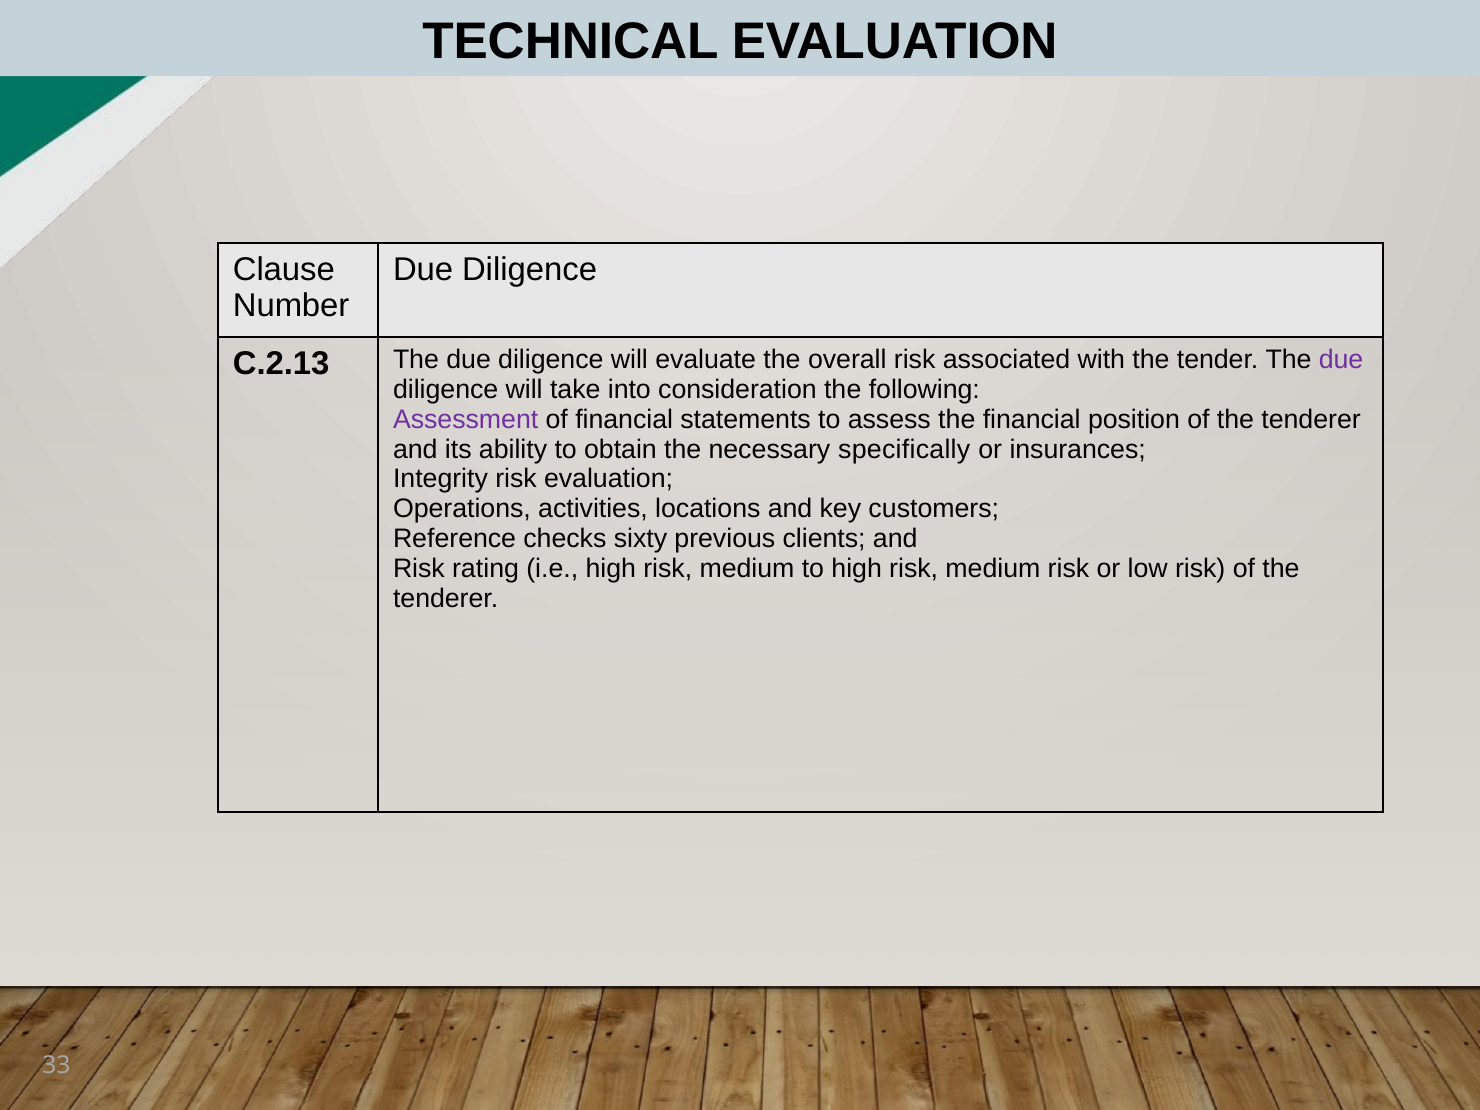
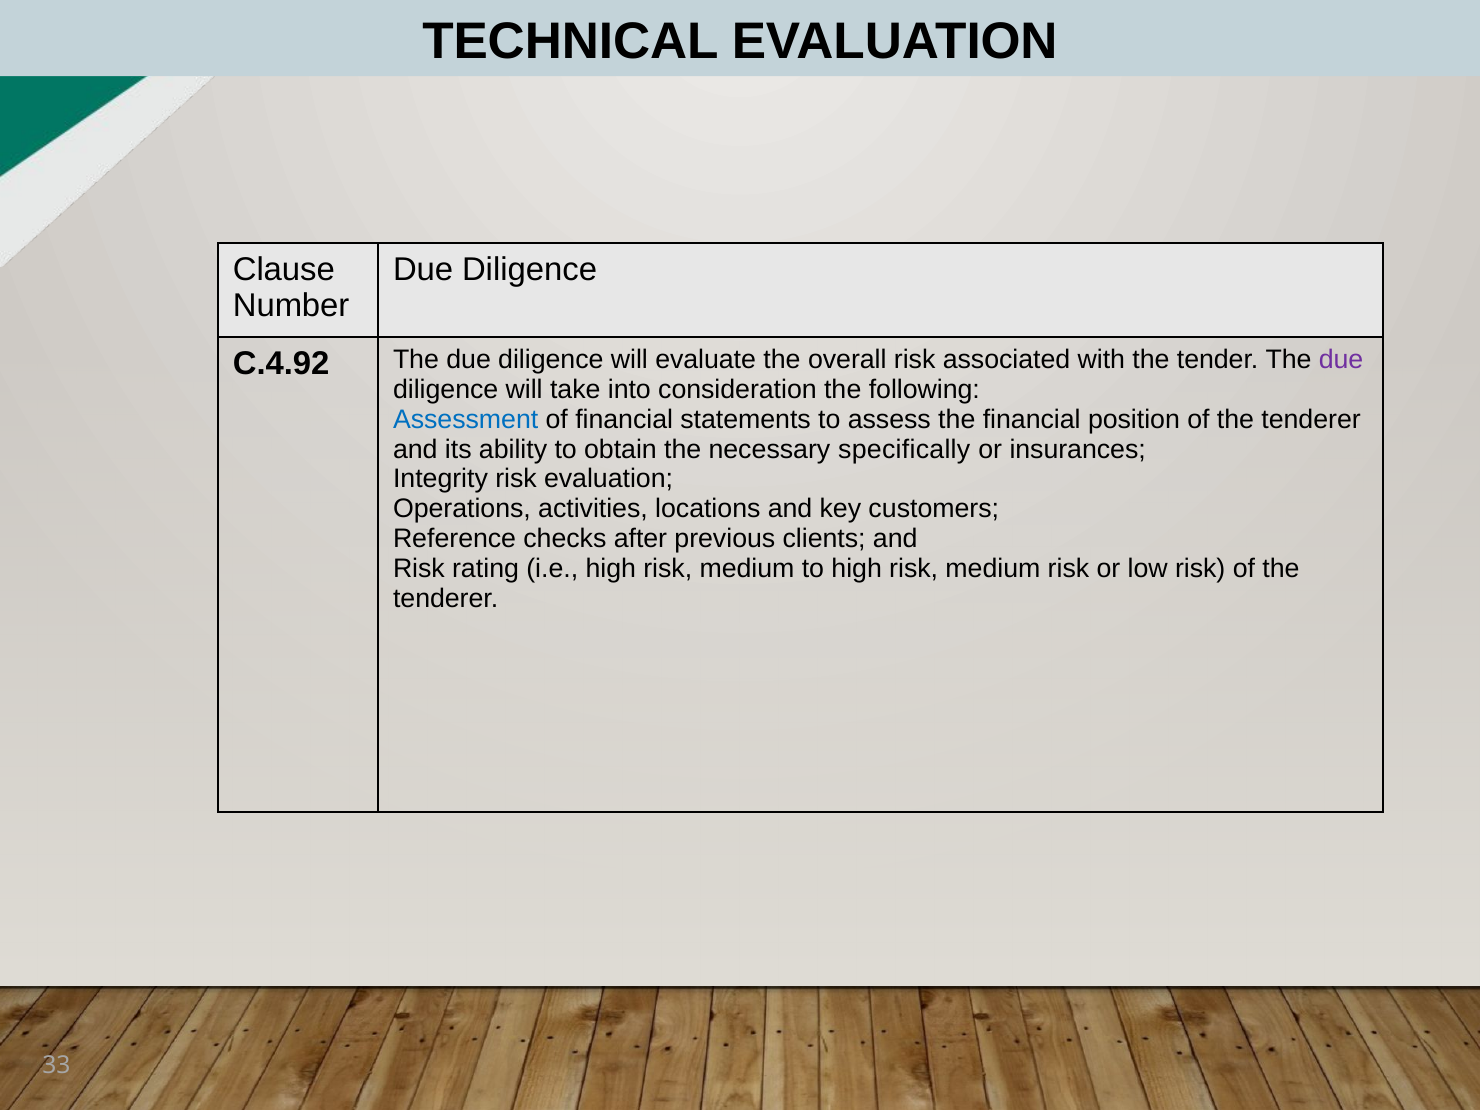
C.2.13: C.2.13 -> C.4.92 (281, 363)
Assessment colour: purple -> blue (466, 420)
sixty: sixty -> after (640, 539)
